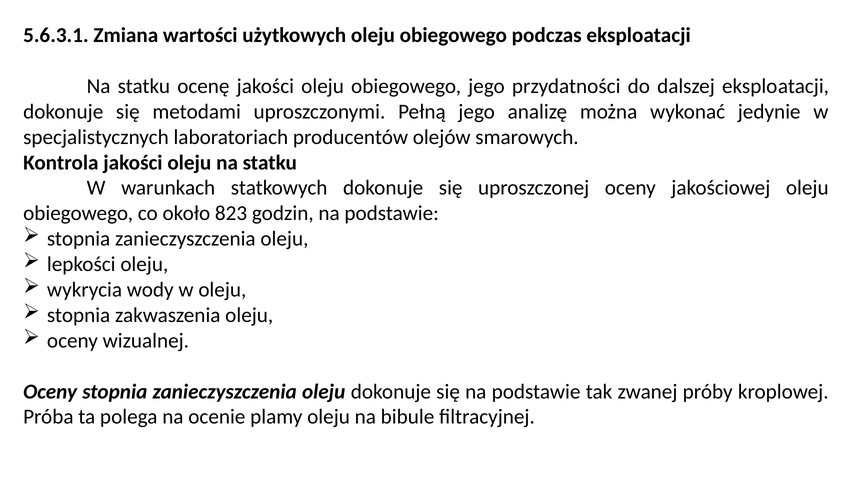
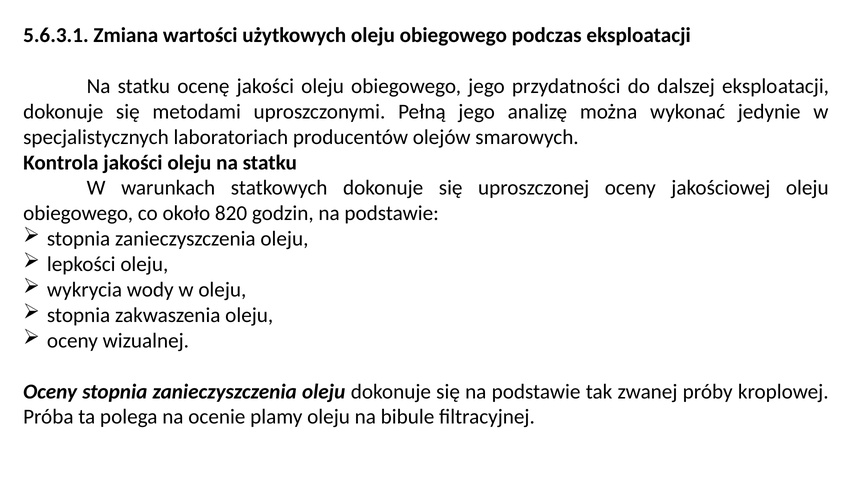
823: 823 -> 820 (231, 213)
